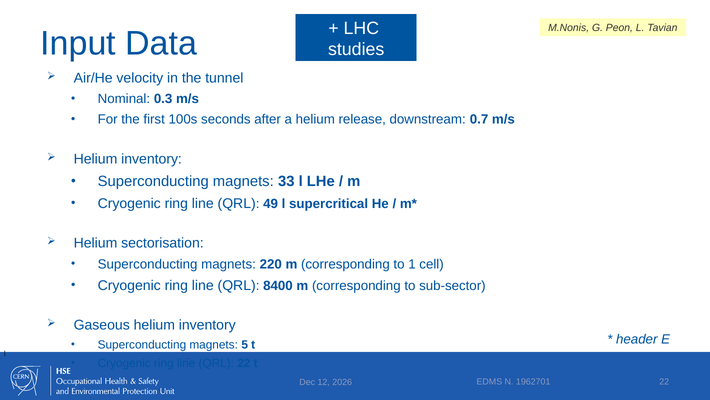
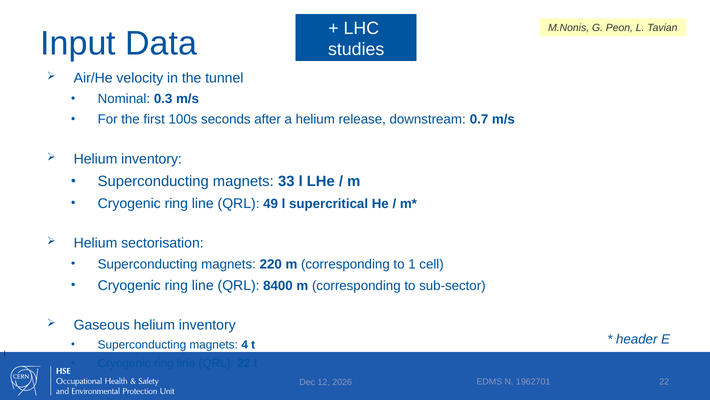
5: 5 -> 4 (245, 344)
